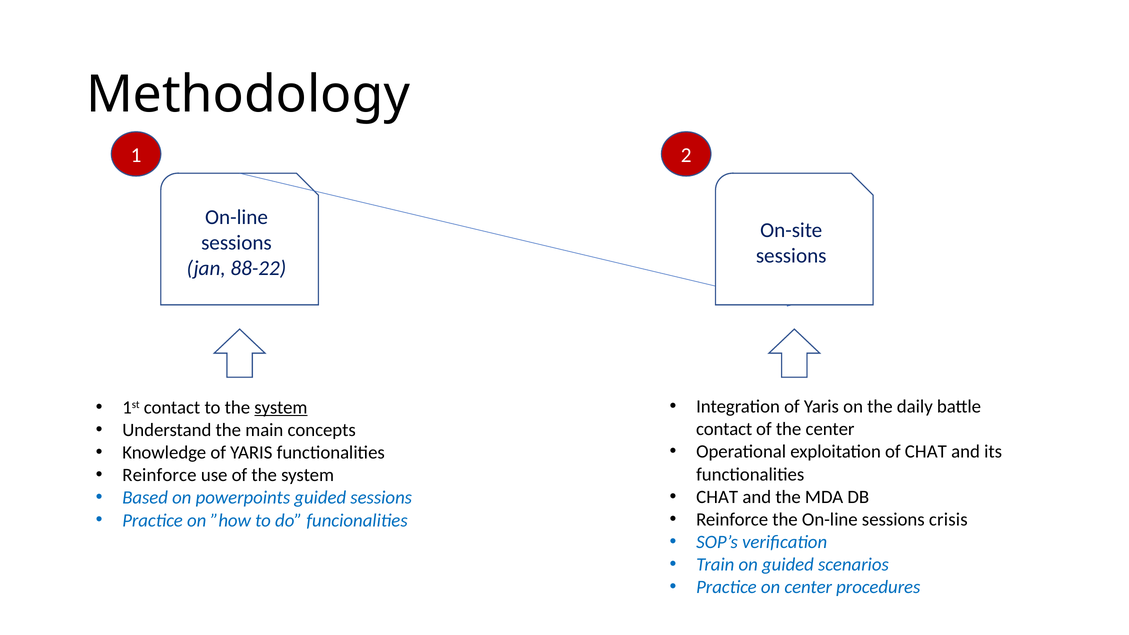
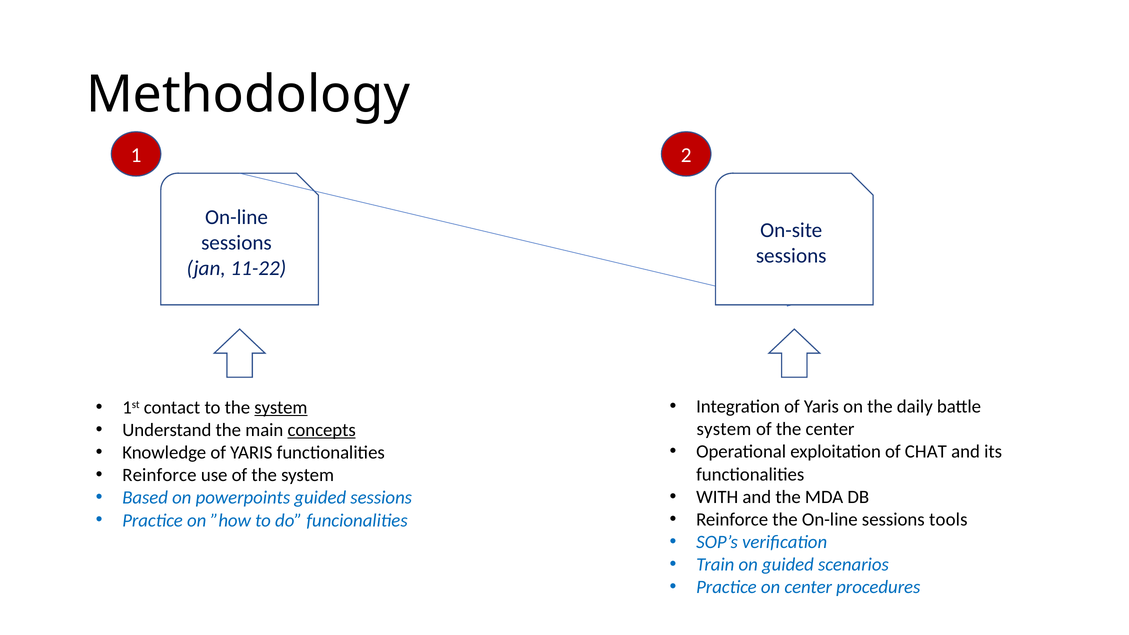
88-22: 88-22 -> 11-22 (258, 268)
concepts underline: none -> present (322, 430)
contact: contact -> system (724, 429)
CHAT: CHAT -> WITH (717, 497)
crisis: crisis -> tools (948, 520)
